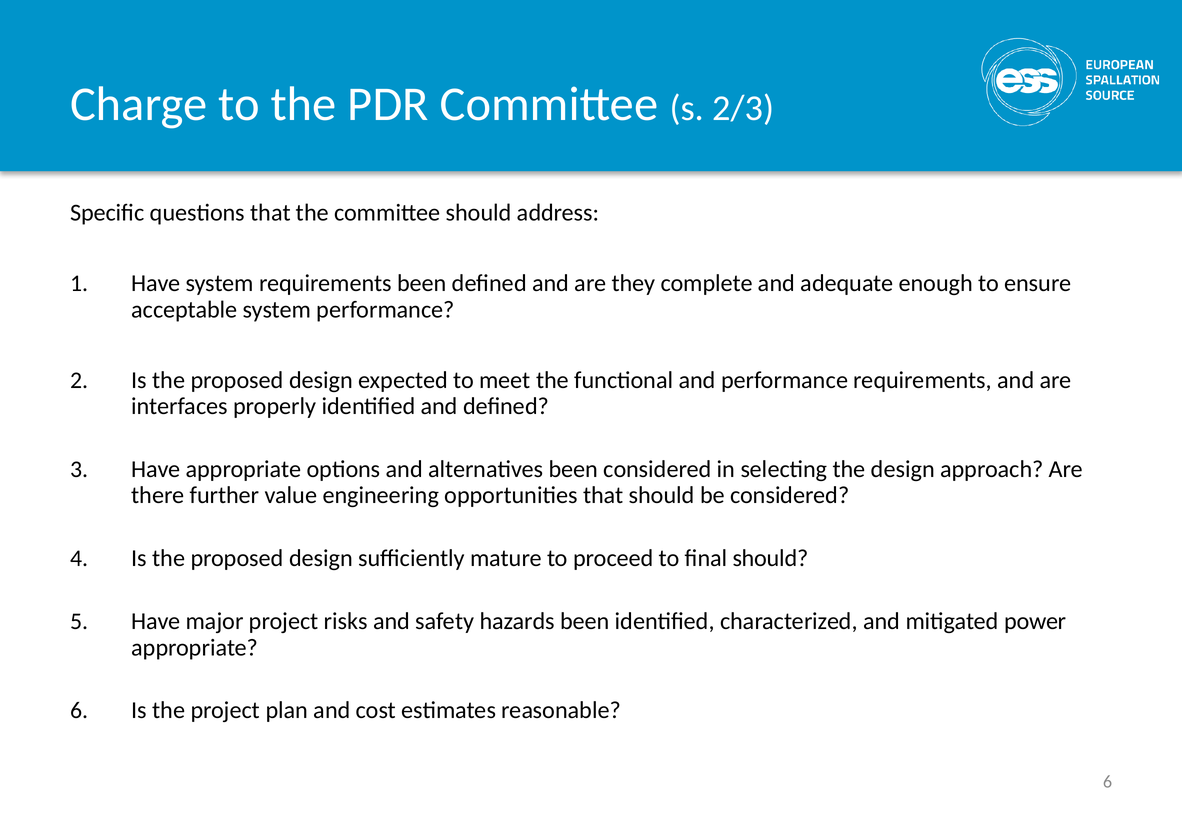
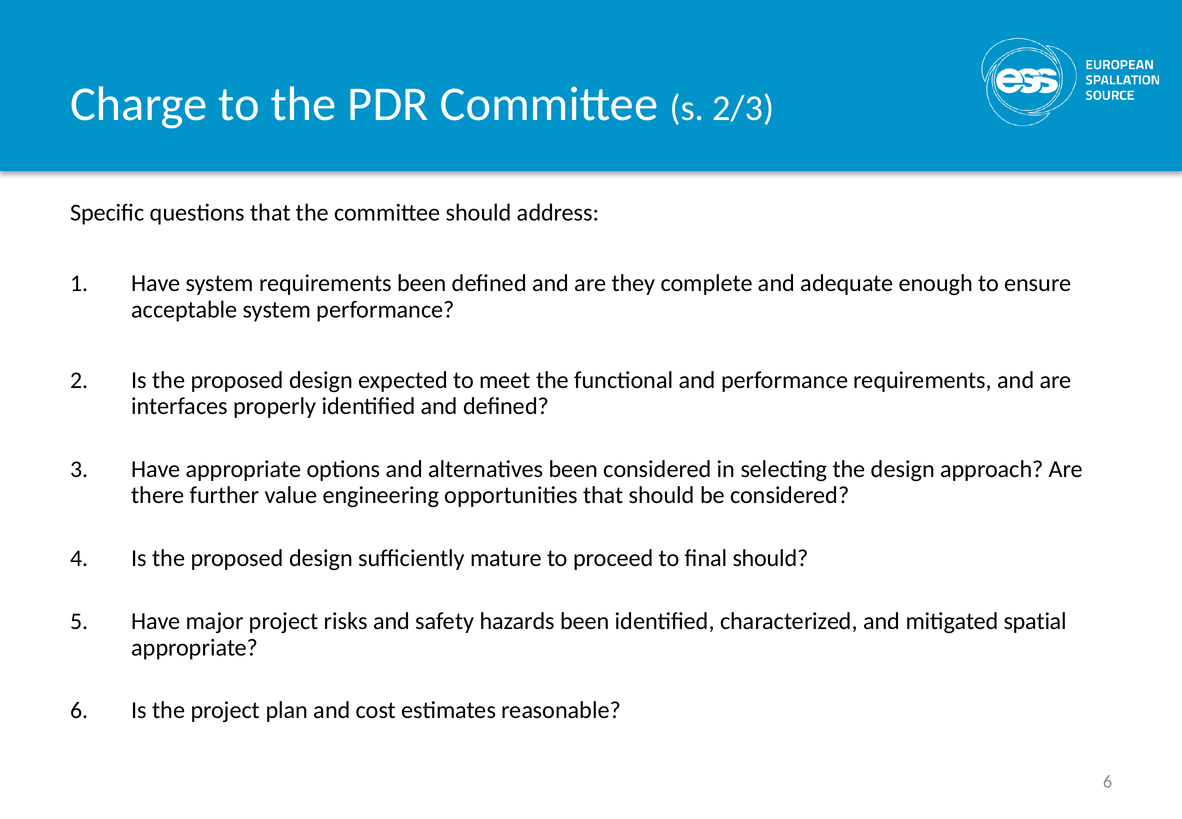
power: power -> spatial (1035, 621)
